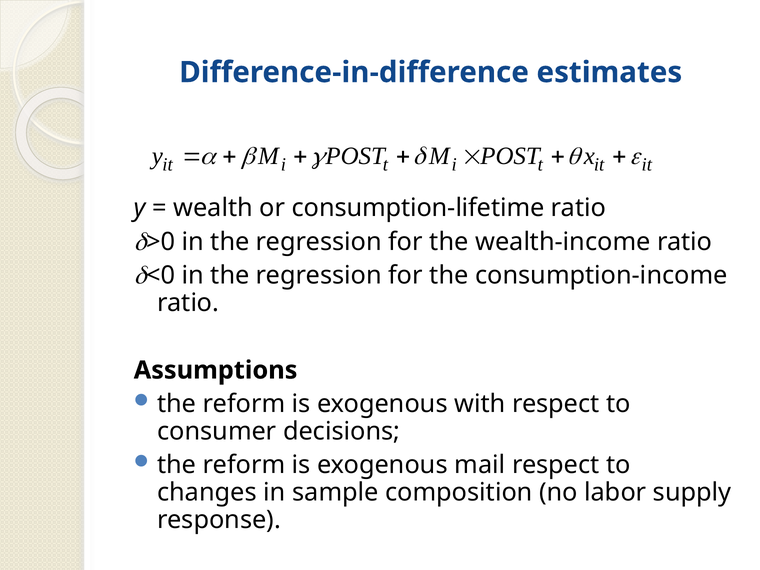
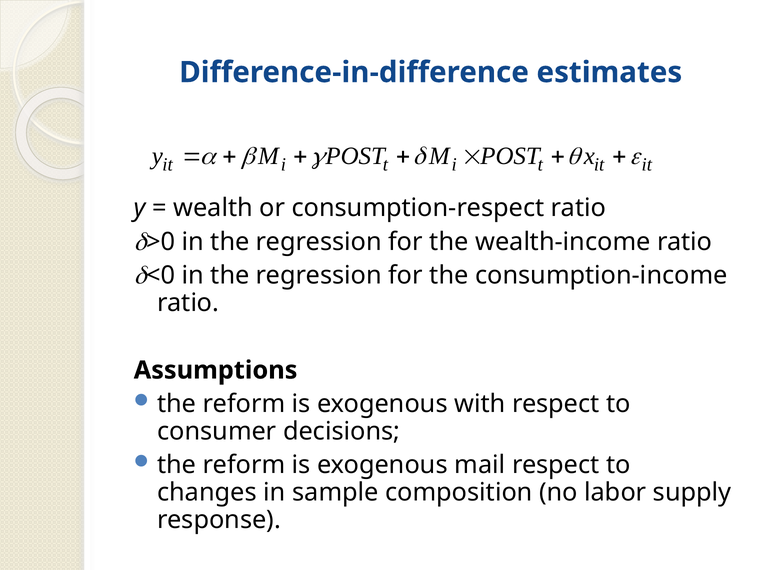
consumption-lifetime: consumption-lifetime -> consumption-respect (418, 208)
